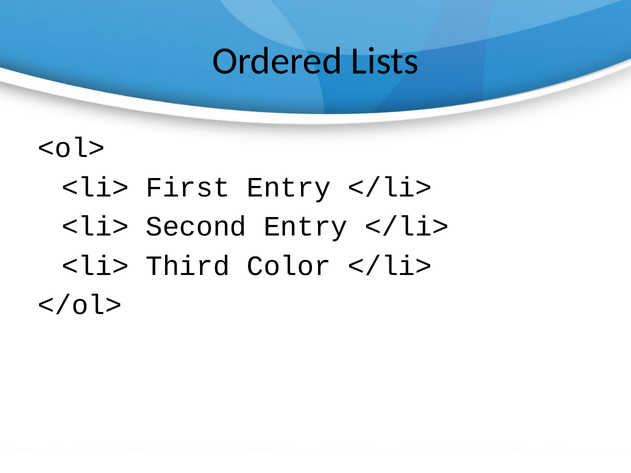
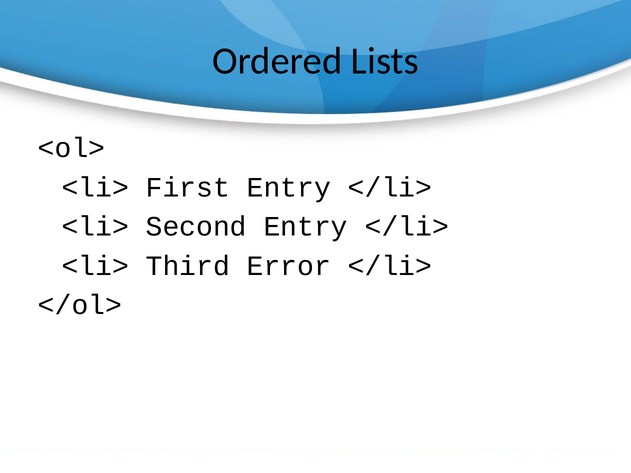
Color: Color -> Error (289, 266)
